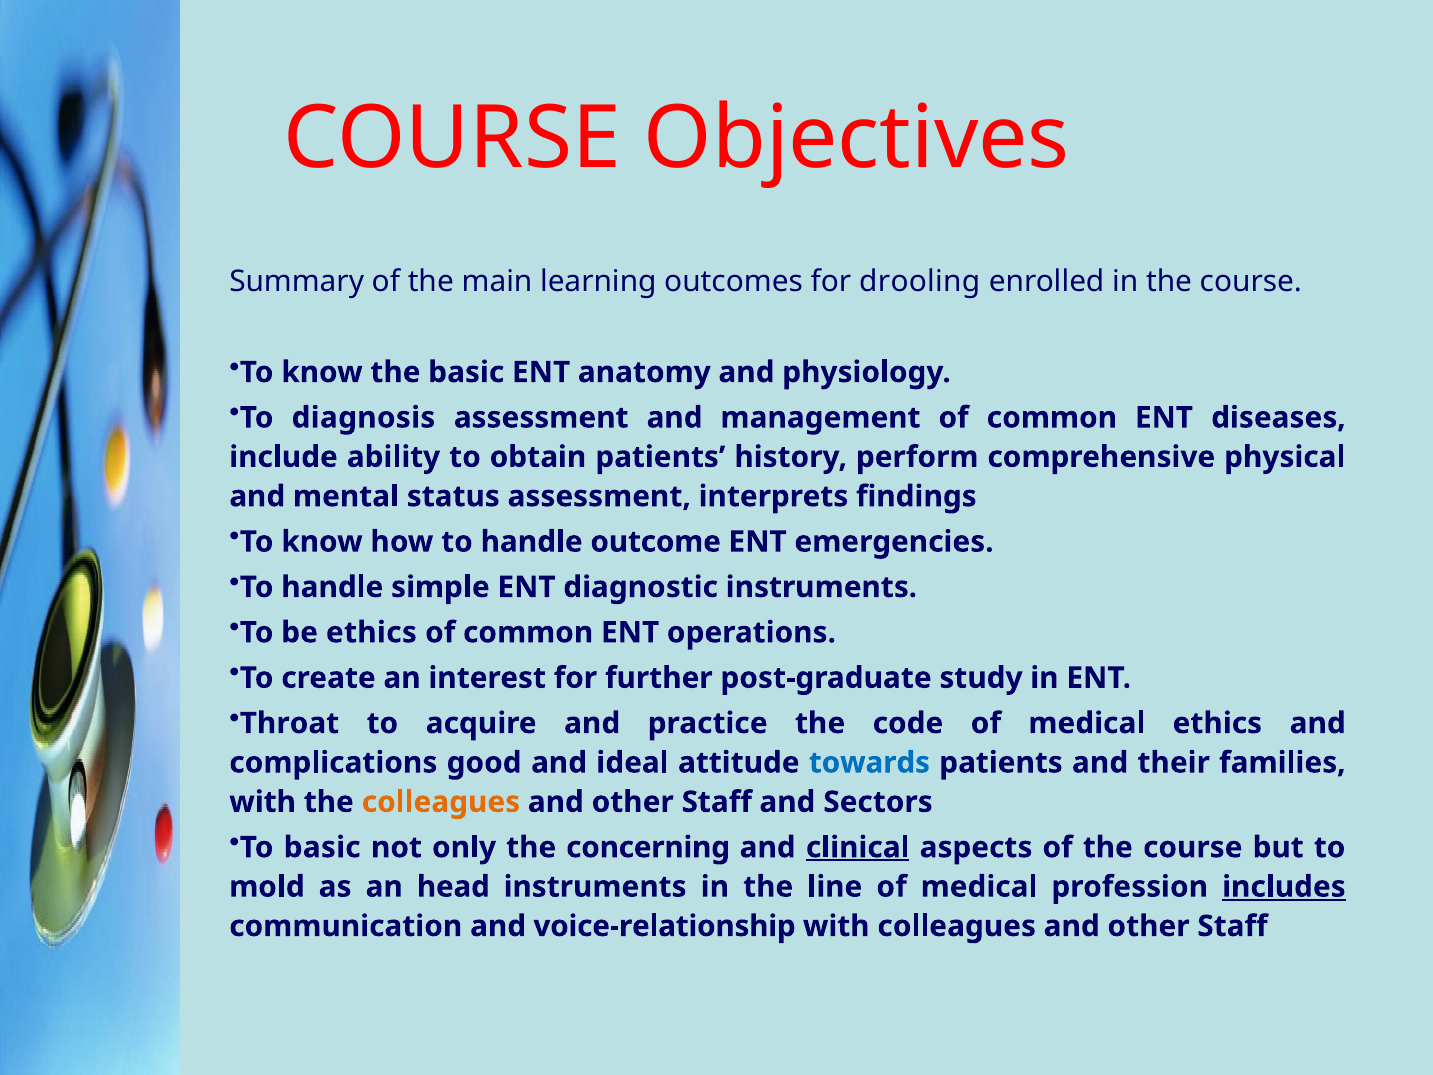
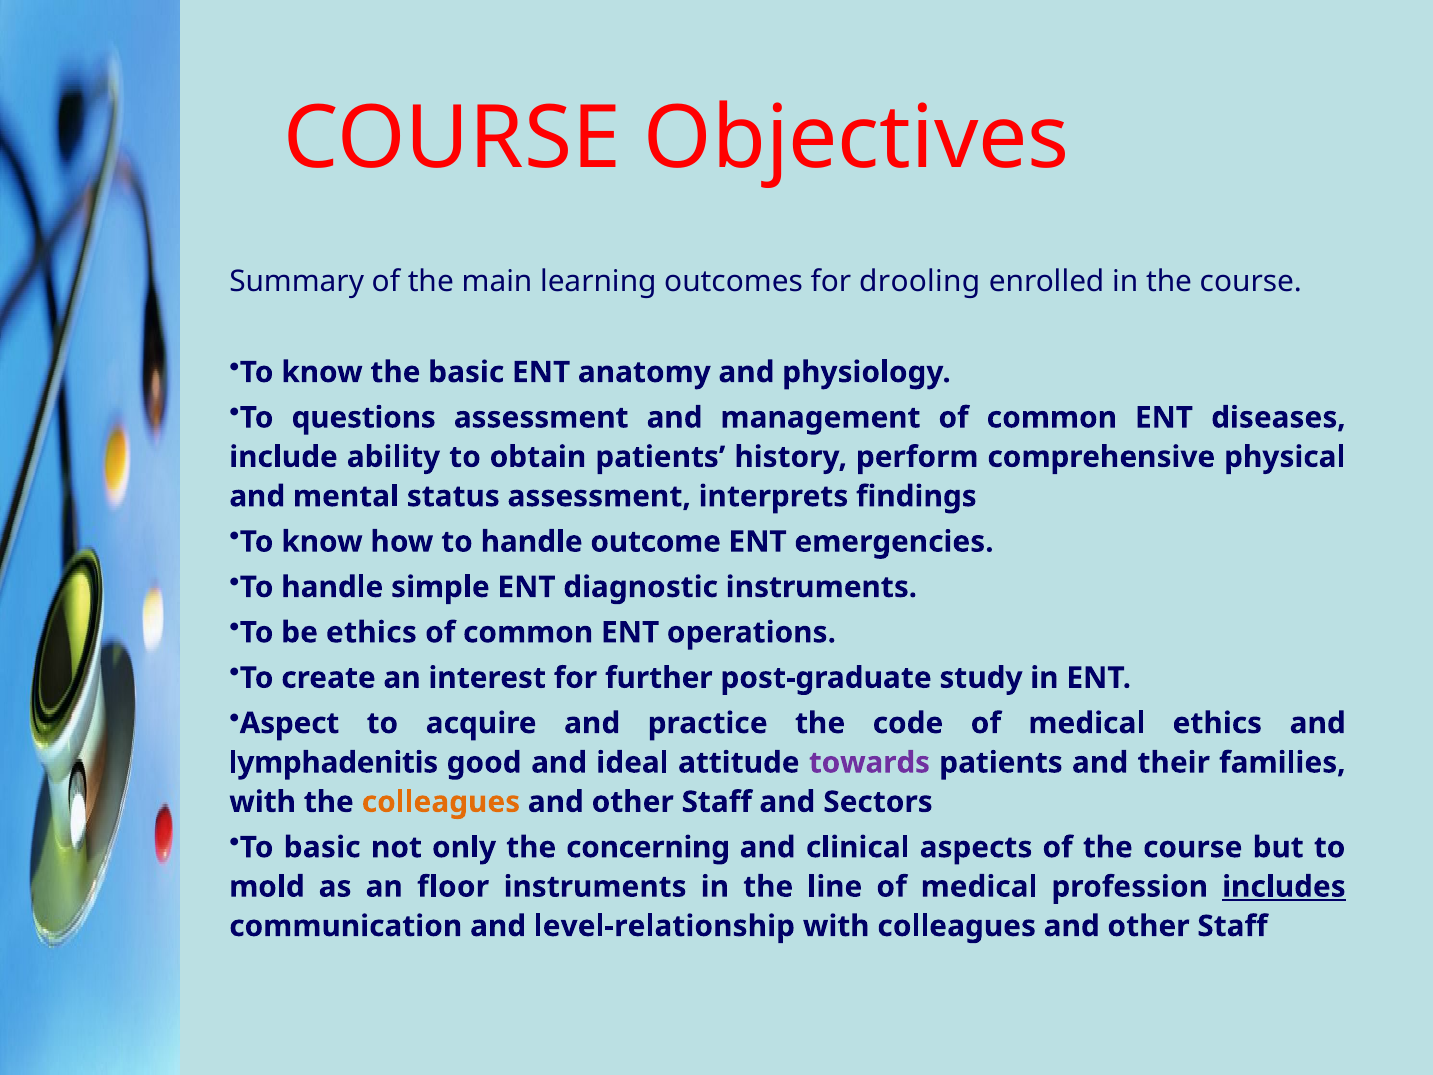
diagnosis: diagnosis -> questions (364, 418)
Throat: Throat -> Aspect (290, 723)
complications: complications -> lymphadenitis (333, 763)
towards colour: blue -> purple (869, 763)
clinical underline: present -> none (858, 847)
head: head -> floor (453, 887)
voice-relationship: voice-relationship -> level-relationship (664, 926)
